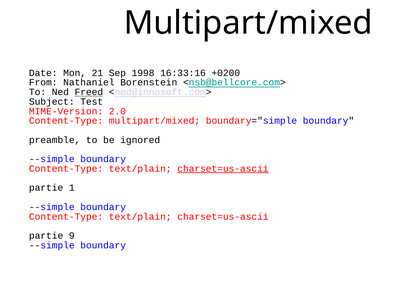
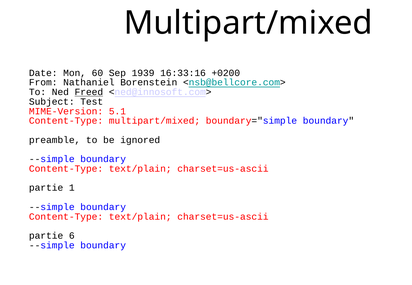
21: 21 -> 60 (97, 73)
1998: 1998 -> 1939 (143, 73)
2.0: 2.0 -> 5.1 (117, 111)
charset=us-ascii underline: present -> none (223, 169)
9: 9 -> 6 (72, 236)
